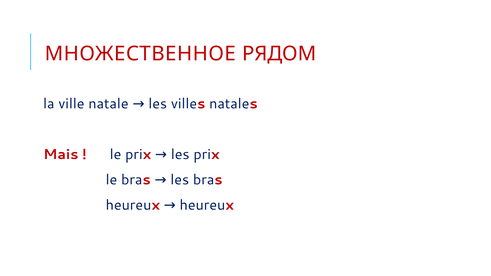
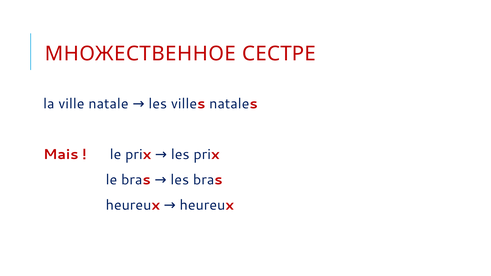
РЯДОМ: РЯДОМ -> СЕСТРЕ (279, 54)
